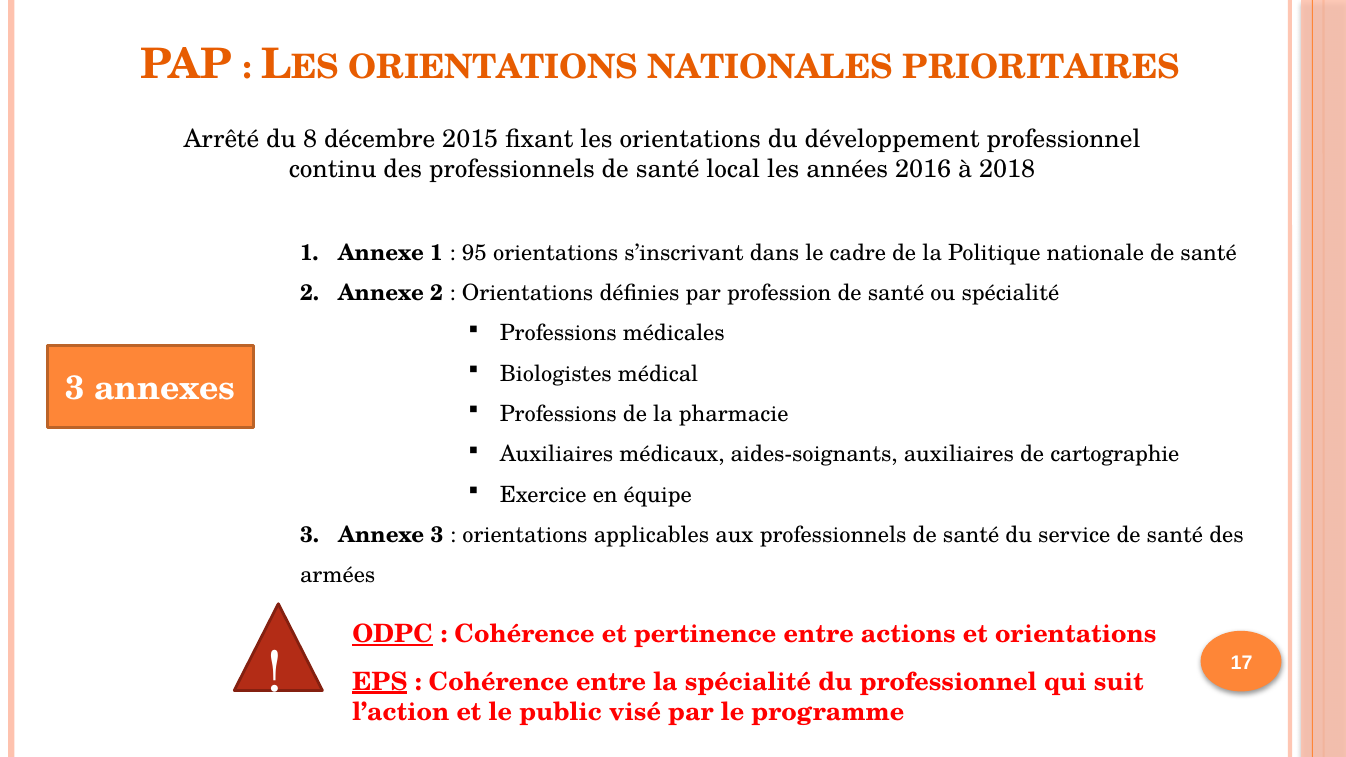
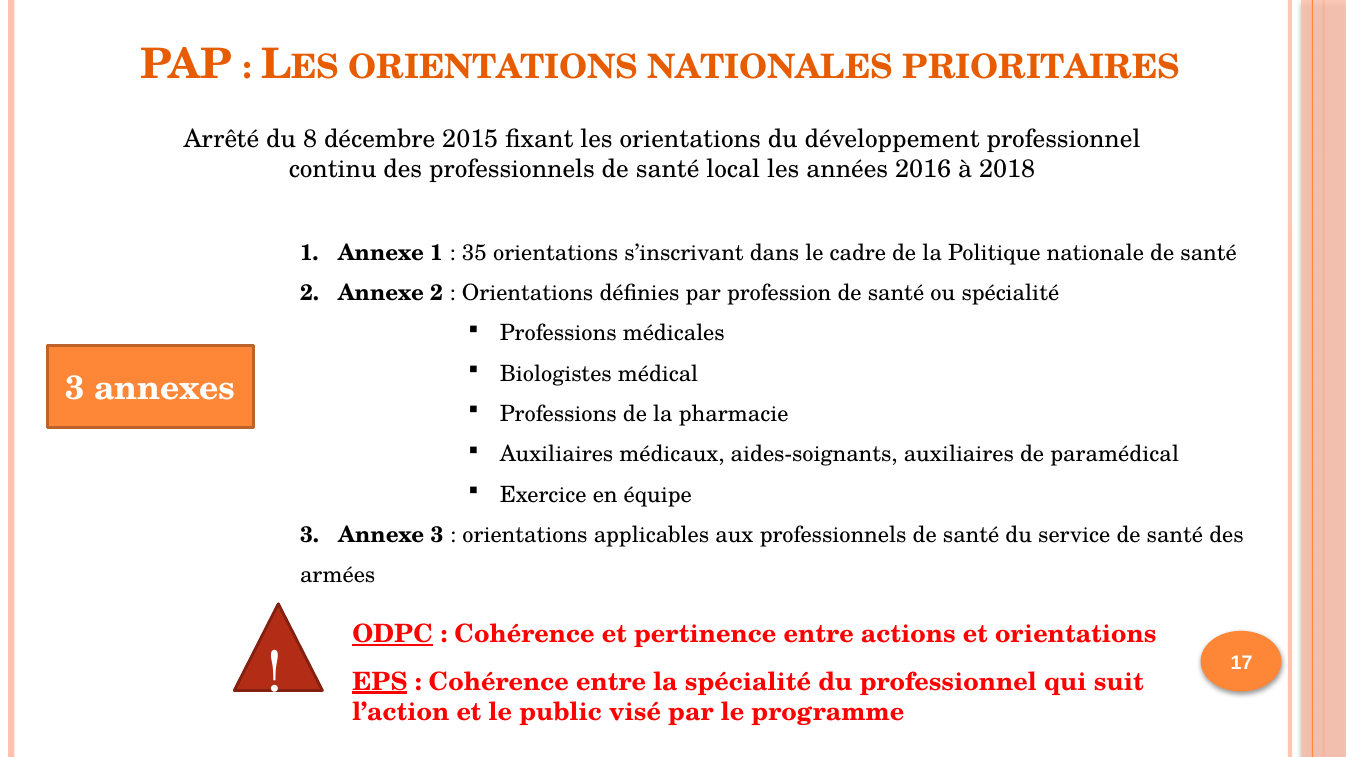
95: 95 -> 35 (474, 253)
cartographie: cartographie -> paramédical (1115, 455)
